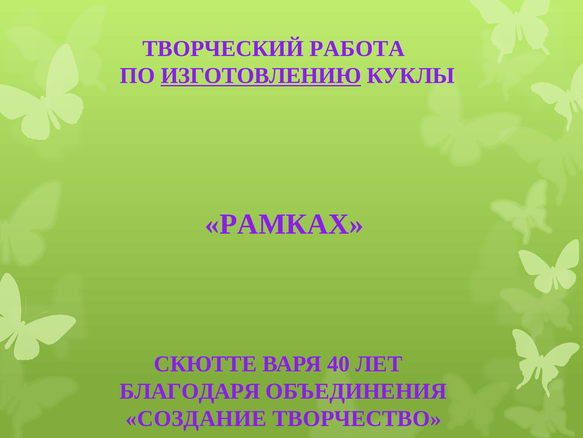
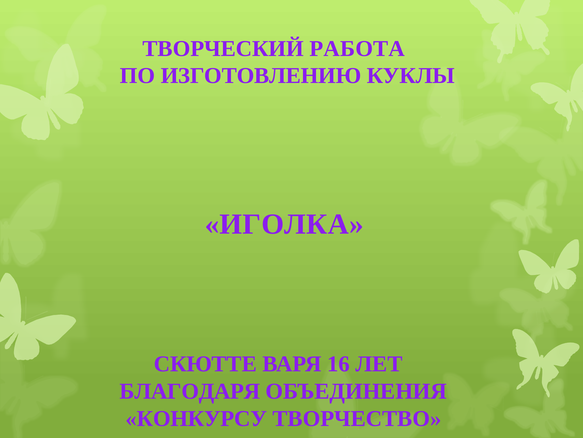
ИЗГОТОВЛЕНИЮ underline: present -> none (261, 76)
РАМКАХ: РАМКАХ -> ИГОЛКА (284, 224)
40: 40 -> 16 (338, 363)
СОЗДАНИЕ: СОЗДАНИЕ -> КОНКУРСУ (196, 418)
